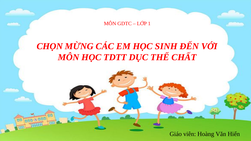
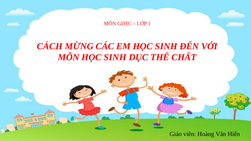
CHỌN: CHỌN -> CÁCH (50, 46)
MÔN HỌC TDTT: TDTT -> SINH (115, 57)
